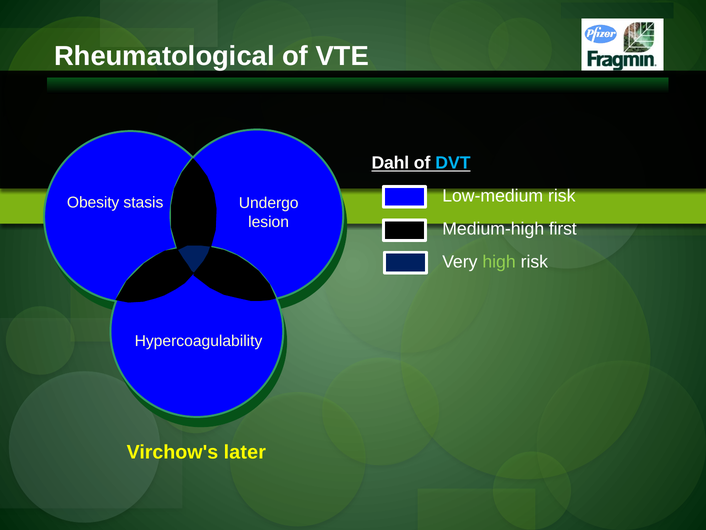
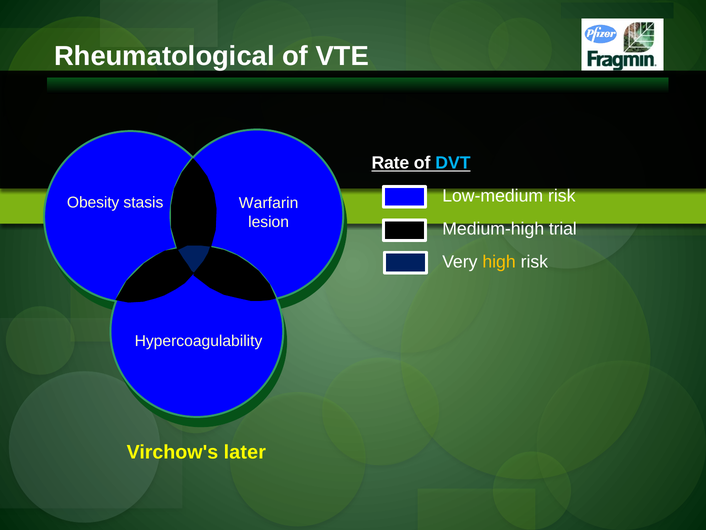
Dahl: Dahl -> Rate (390, 163)
Undergo: Undergo -> Warfarin (269, 203)
first: first -> trial (563, 229)
high colour: light green -> yellow (499, 262)
